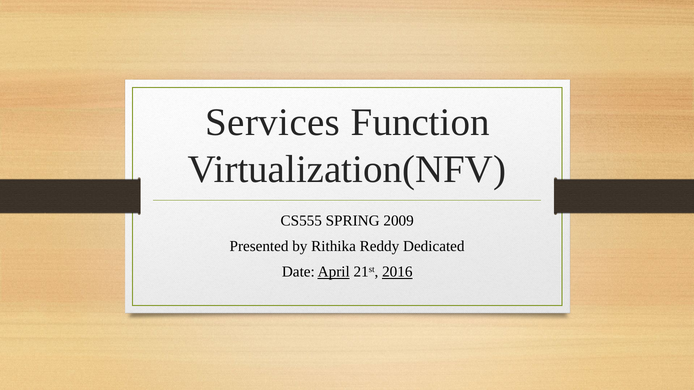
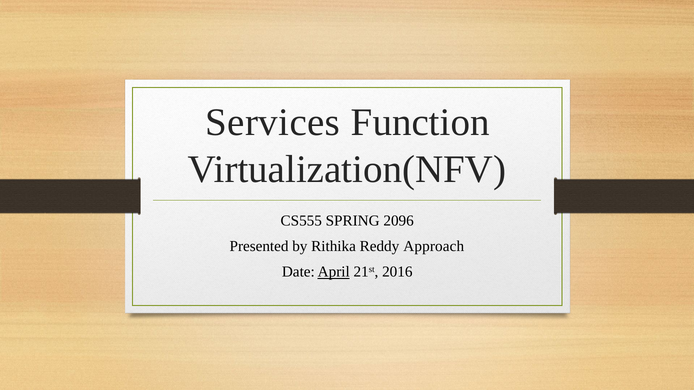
2009: 2009 -> 2096 (399, 221)
Dedicated: Dedicated -> Approach (434, 247)
2016 underline: present -> none (397, 272)
